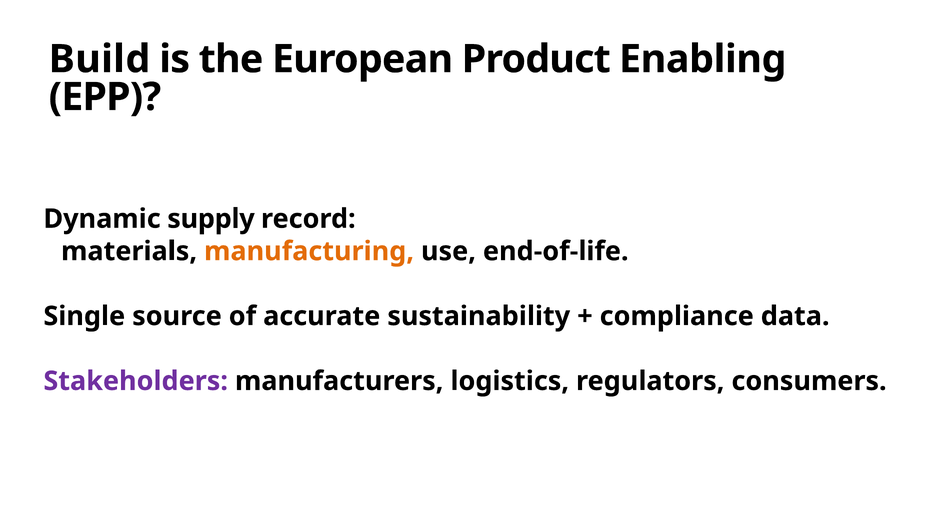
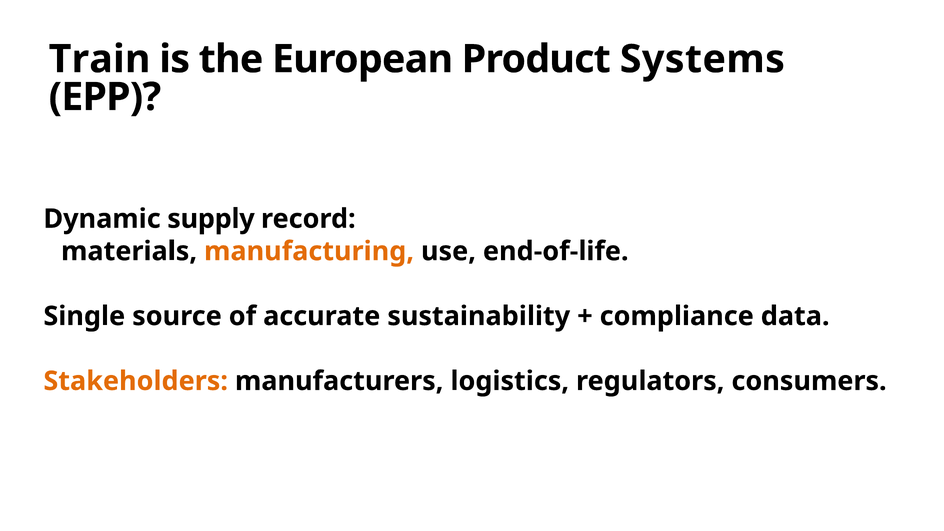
Build: Build -> Train (100, 59)
Enabling: Enabling -> Systems (702, 59)
Stakeholders colour: purple -> orange (136, 381)
